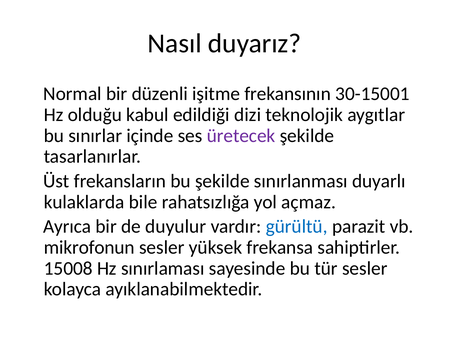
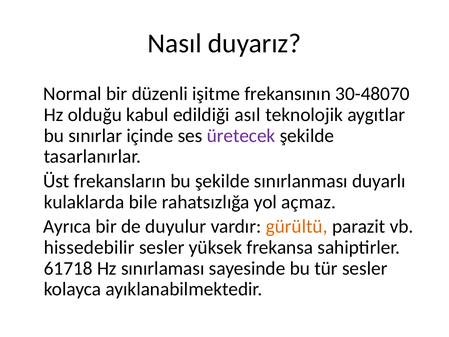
30-15001: 30-15001 -> 30-48070 (372, 94)
dizi: dizi -> asıl (248, 115)
gürültü colour: blue -> orange (297, 226)
mikrofonun: mikrofonun -> hissedebilir (89, 247)
15008: 15008 -> 61718 (68, 268)
